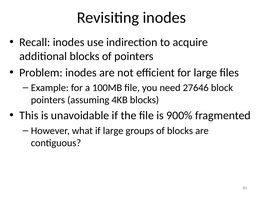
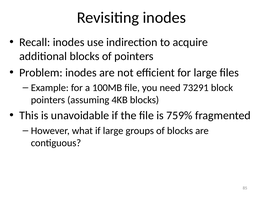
27646: 27646 -> 73291 (196, 88)
900%: 900% -> 759% (179, 116)
